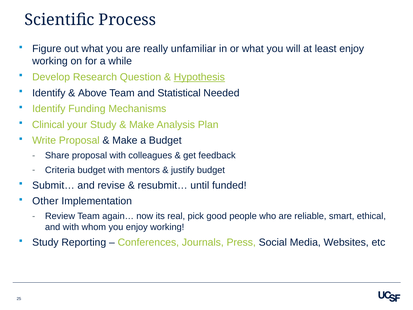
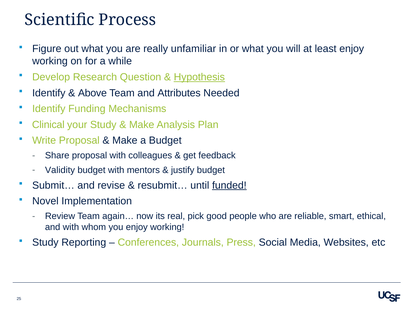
Statistical: Statistical -> Attributes (179, 93)
Criteria: Criteria -> Validity (60, 170)
funded underline: none -> present (229, 185)
Other: Other -> Novel (45, 201)
